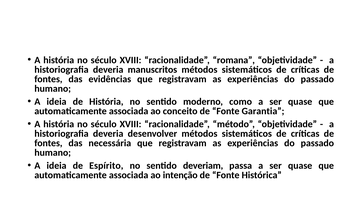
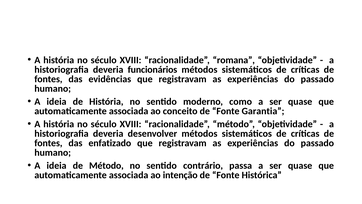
manuscritos: manuscritos -> funcionários (152, 69)
necessária: necessária -> enfatizado (110, 143)
de Espírito: Espírito -> Método (106, 165)
deveriam: deveriam -> contrário (203, 165)
